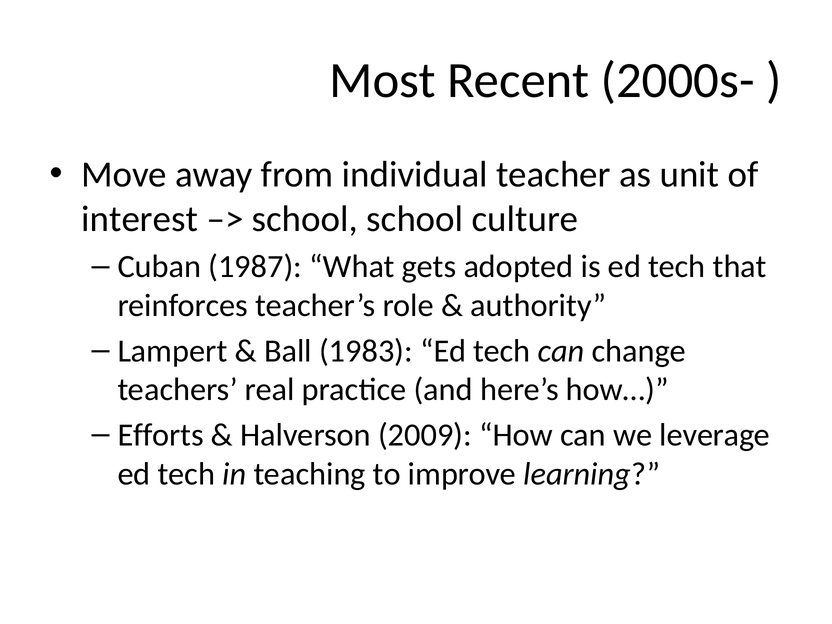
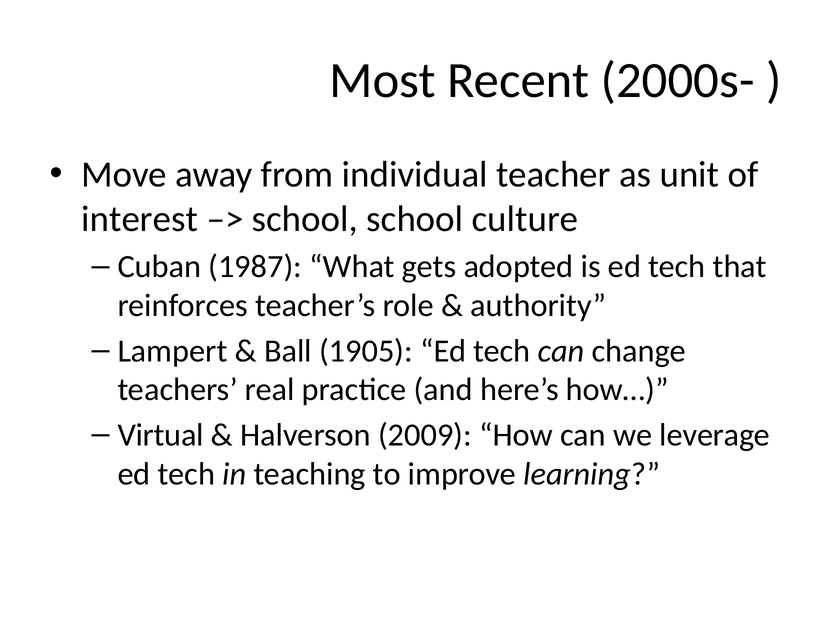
1983: 1983 -> 1905 (366, 351)
Efforts: Efforts -> Virtual (161, 435)
